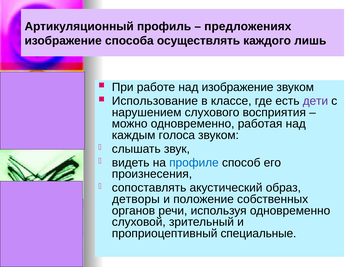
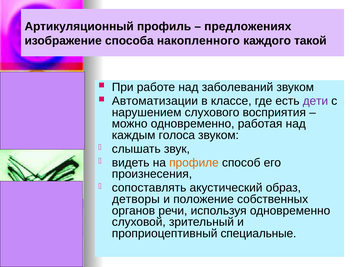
осуществлять: осуществлять -> накопленного (198, 41)
лишь: лишь -> такой (310, 41)
над изображение: изображение -> заболеваний (237, 87)
Использование: Использование -> Автоматизации (155, 101)
профиле colour: blue -> orange (194, 163)
